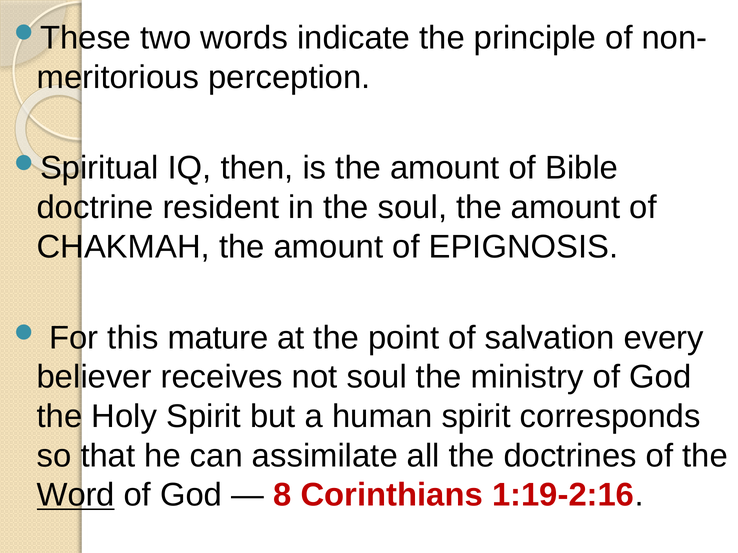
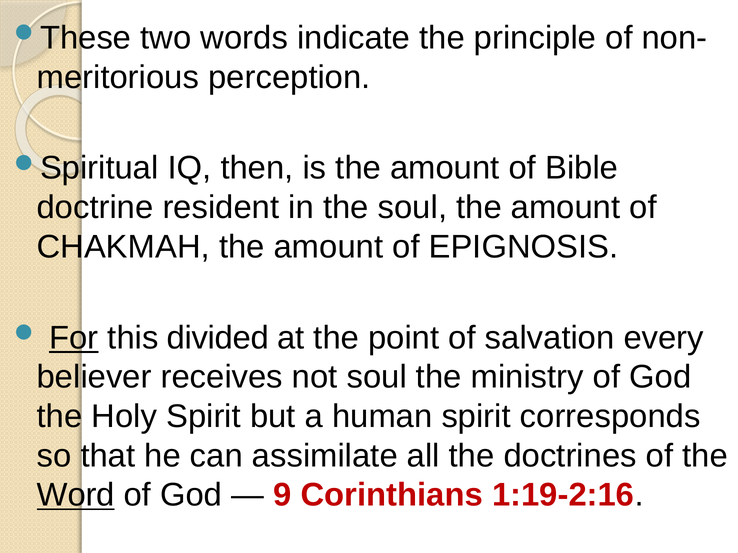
For underline: none -> present (74, 338)
mature: mature -> divided (218, 338)
8: 8 -> 9 (283, 496)
